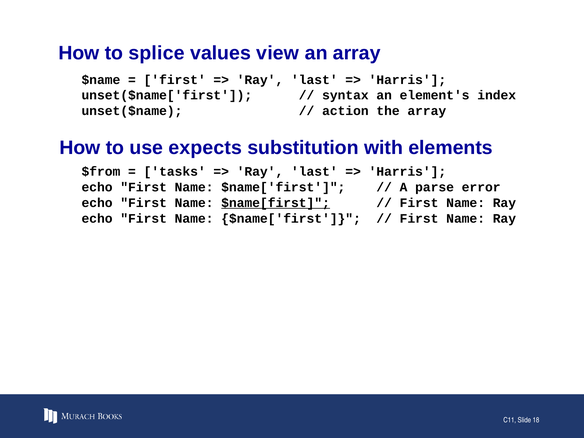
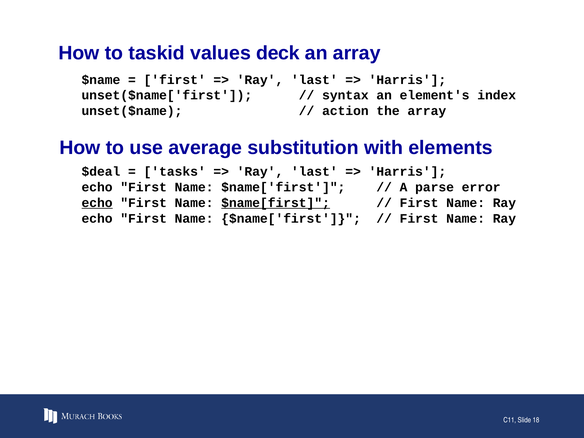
splice: splice -> taskid (157, 53)
view: view -> deck (278, 53)
expects: expects -> average (205, 148)
$from: $from -> $deal (101, 172)
echo underline: none -> present (97, 203)
